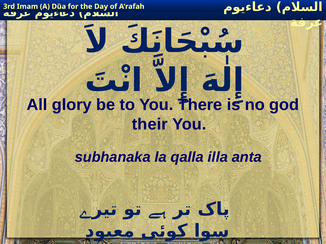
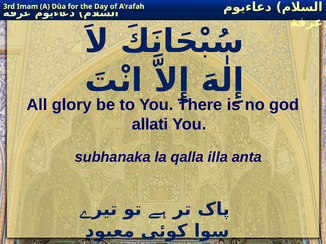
their: their -> allati (150, 124)
